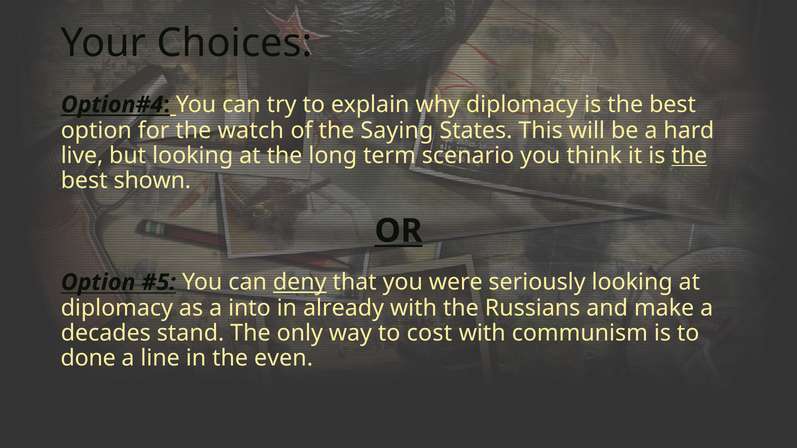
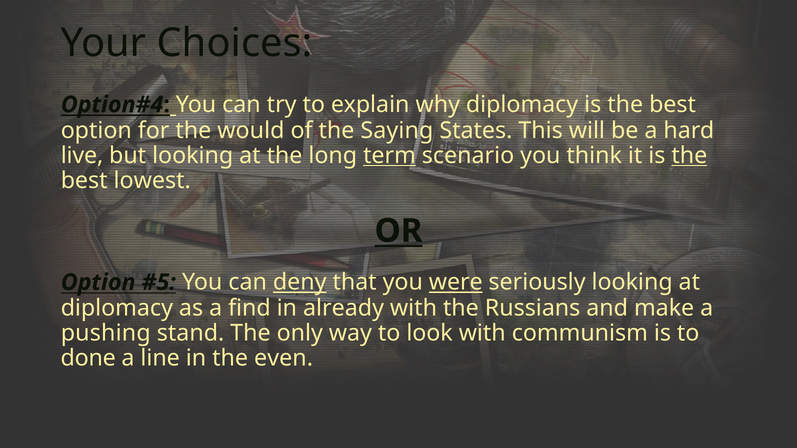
watch: watch -> would (251, 130)
term underline: none -> present (390, 156)
shown: shown -> lowest (152, 181)
were underline: none -> present (456, 282)
into: into -> find (249, 308)
decades: decades -> pushing (106, 333)
cost: cost -> look (430, 333)
